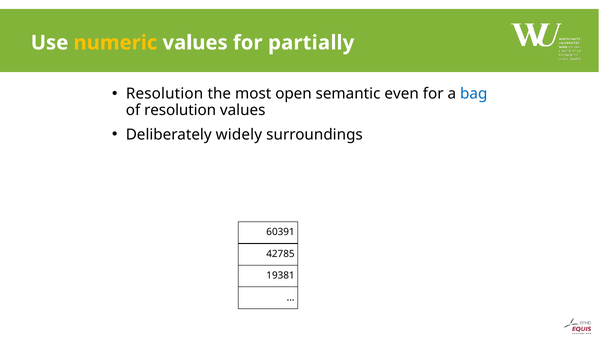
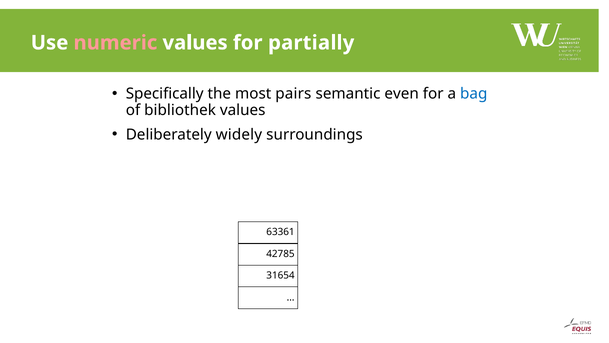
numeric colour: yellow -> pink (115, 43)
Resolution: Resolution -> Specifically (165, 94)
open: open -> pairs (293, 94)
of resolution: resolution -> bibliothek (180, 110)
60391: 60391 -> 63361 (280, 232)
19381: 19381 -> 31654 (280, 275)
